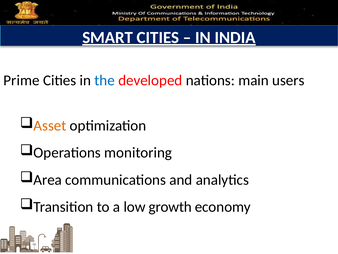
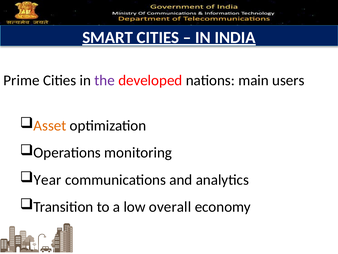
the colour: blue -> purple (105, 80)
Area: Area -> Year (48, 179)
growth: growth -> overall (170, 207)
